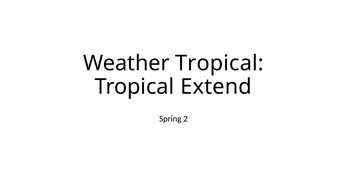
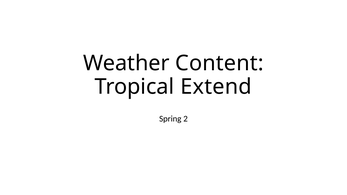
Weather Tropical: Tropical -> Content (219, 63)
